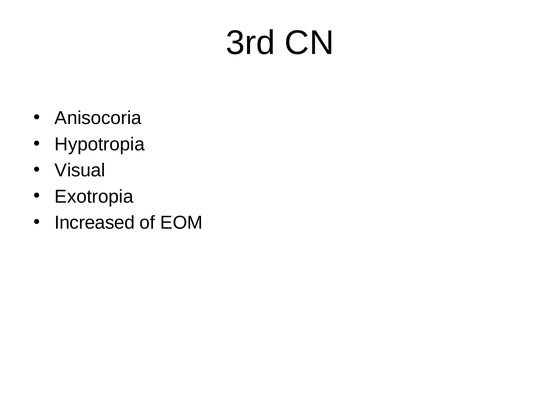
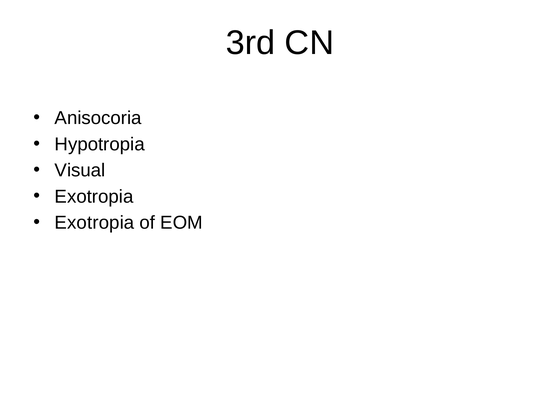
Increased: Increased -> Exotropia (94, 223)
